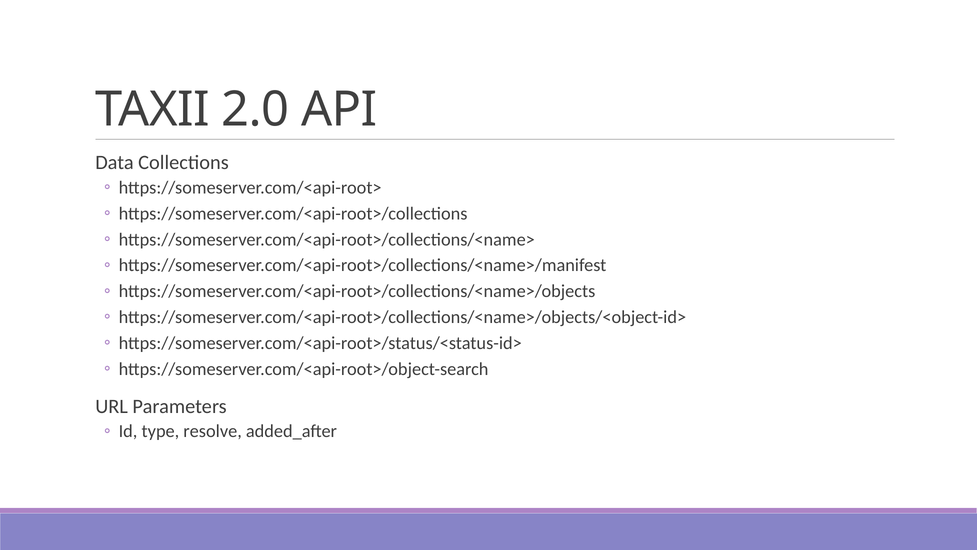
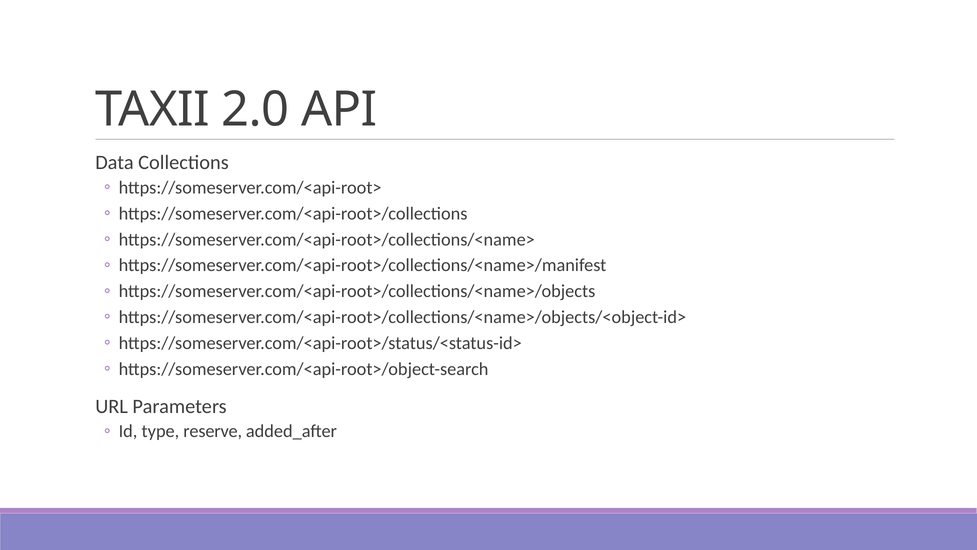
resolve: resolve -> reserve (213, 431)
